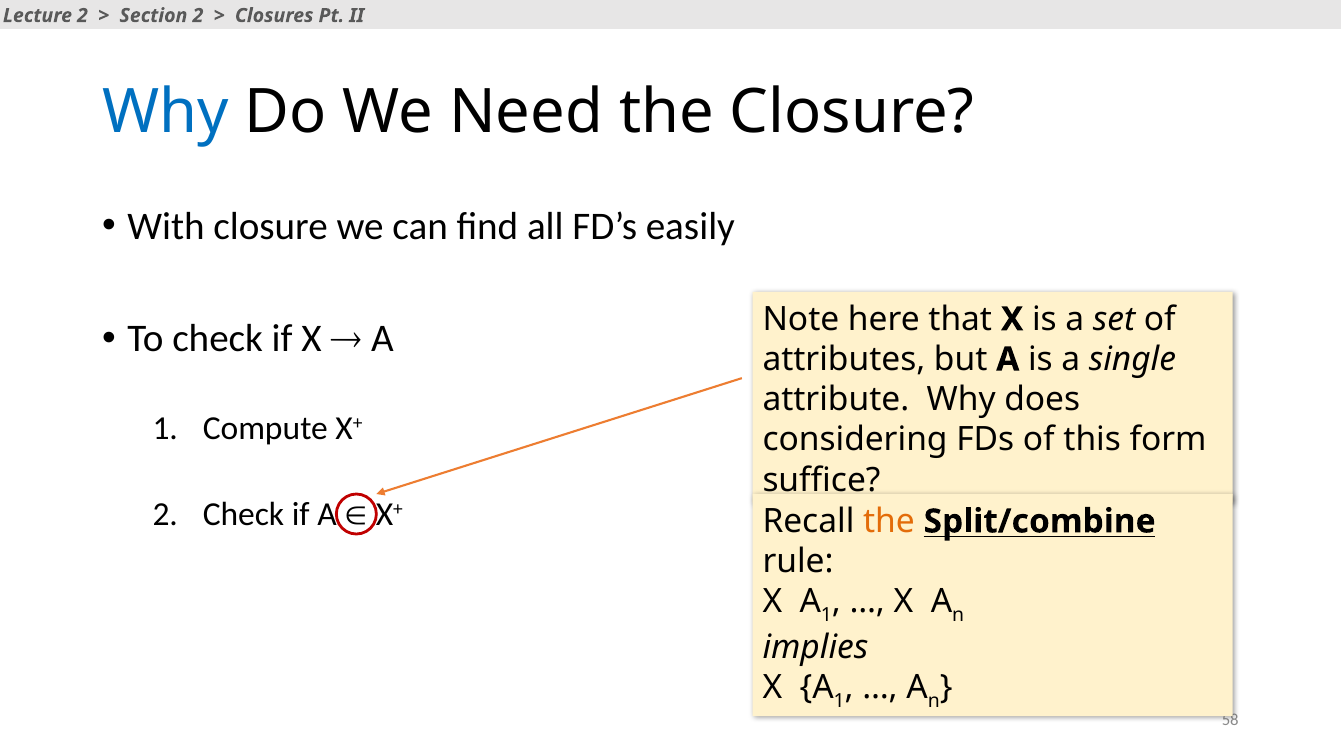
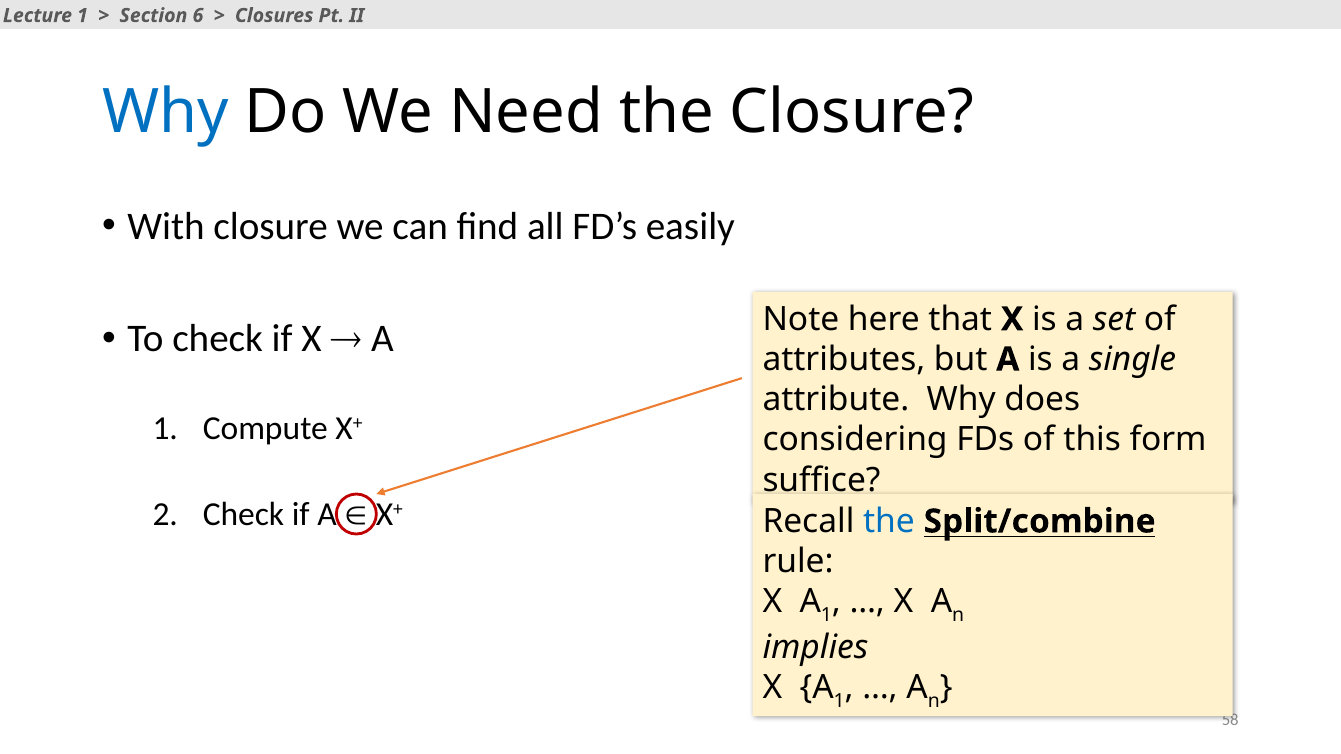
Lecture 2: 2 -> 1 (82, 16)
Section 2: 2 -> 6 (198, 16)
the colour: orange -> blue (889, 522)
